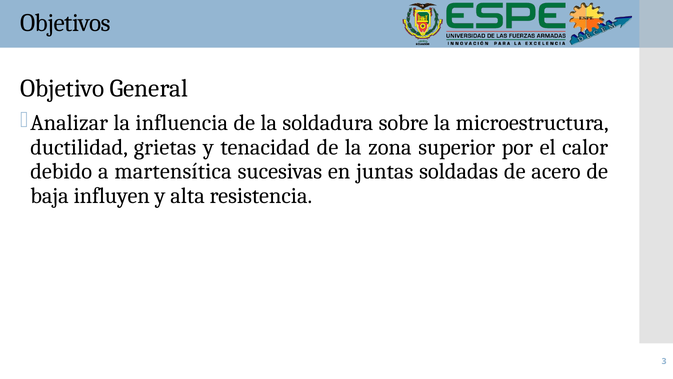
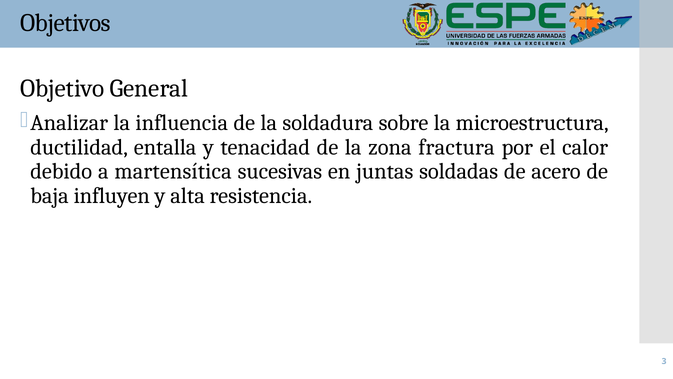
grietas: grietas -> entalla (165, 147)
superior: superior -> fractura (457, 147)
